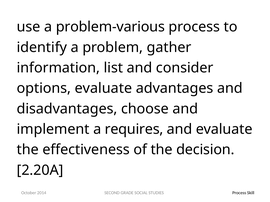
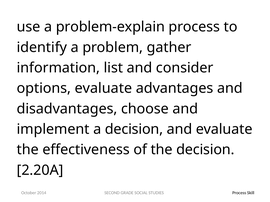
problem-various: problem-various -> problem-explain (110, 27)
a requires: requires -> decision (134, 130)
